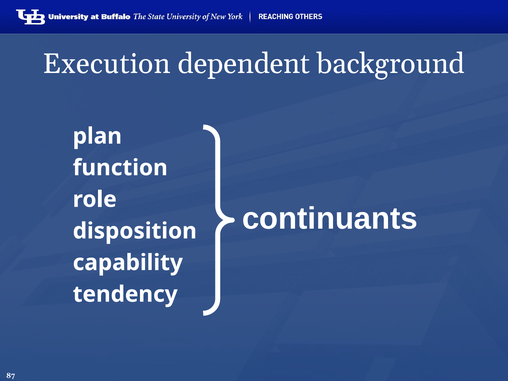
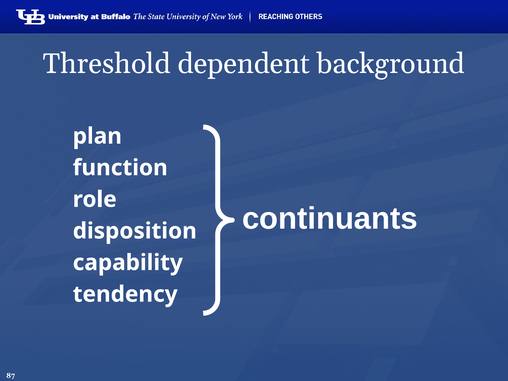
Execution: Execution -> Threshold (107, 64)
